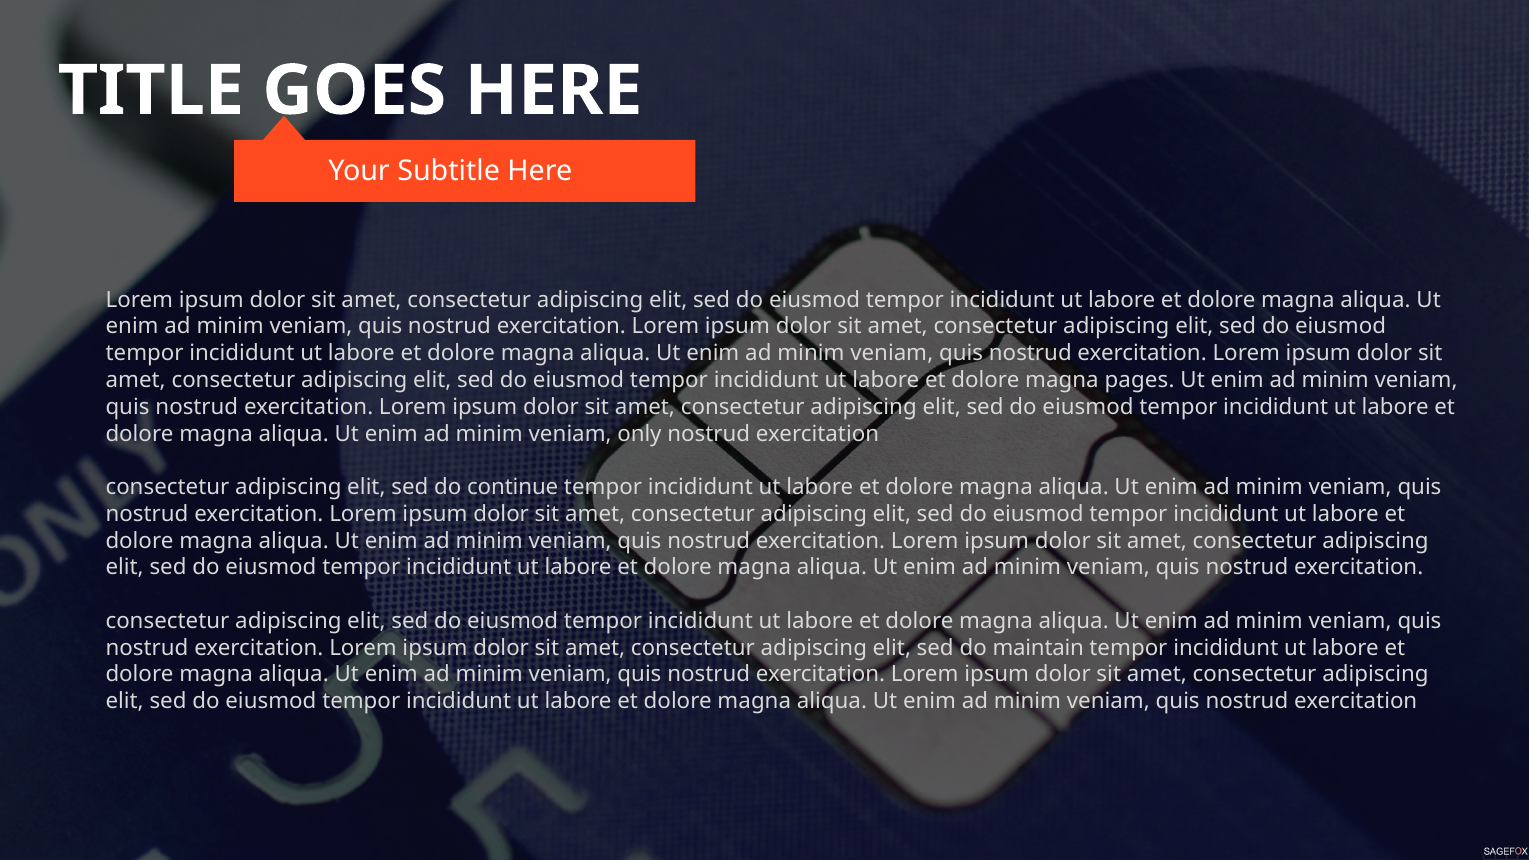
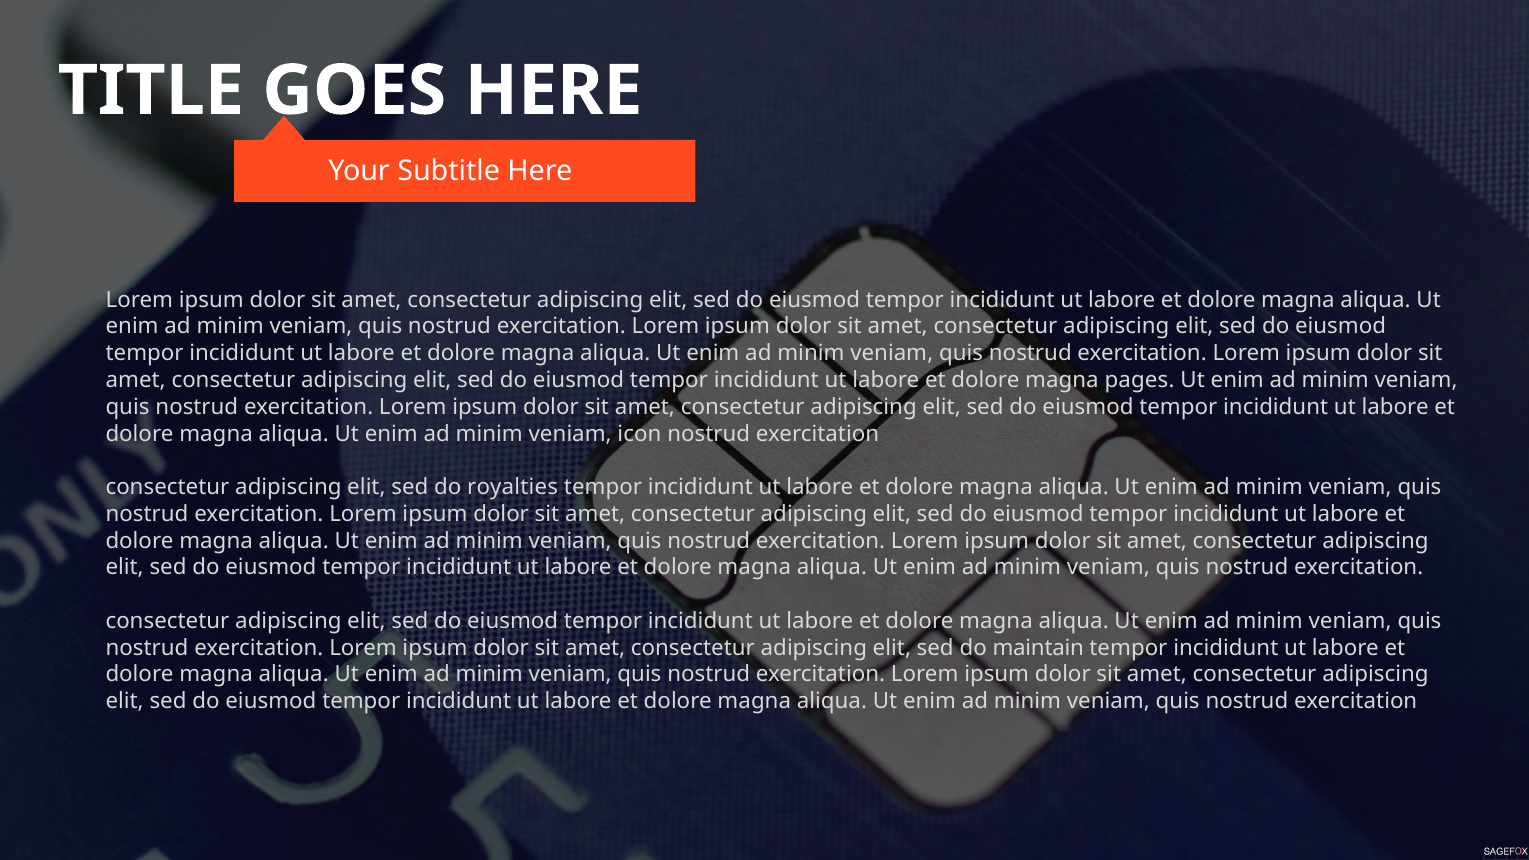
only: only -> icon (639, 434)
continue: continue -> royalties (513, 487)
